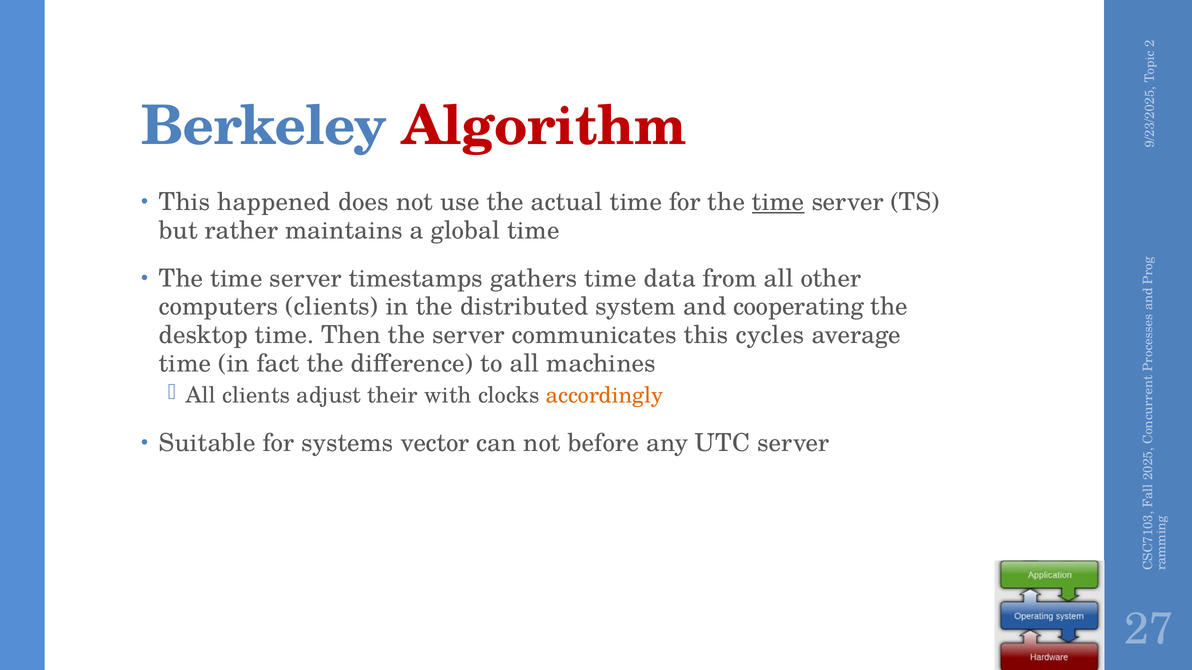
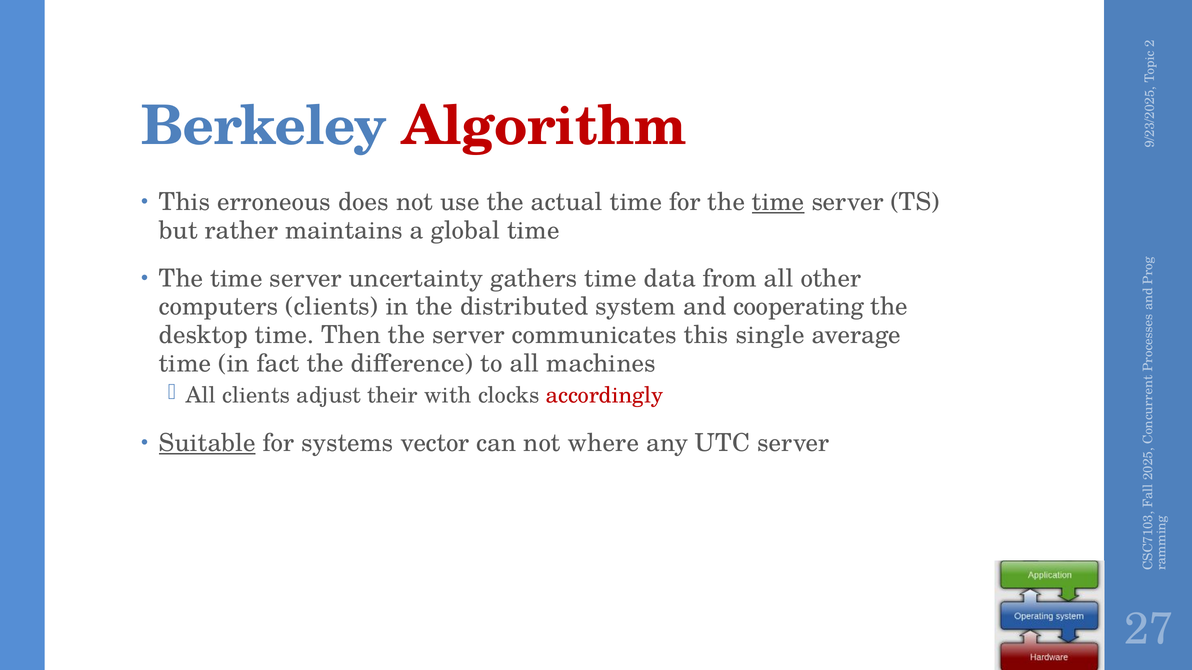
happened: happened -> erroneous (274, 202)
timestamps: timestamps -> uncertainty (416, 279)
cycles: cycles -> single (770, 335)
accordingly colour: orange -> red (605, 396)
Suitable underline: none -> present (207, 443)
before: before -> where (603, 443)
